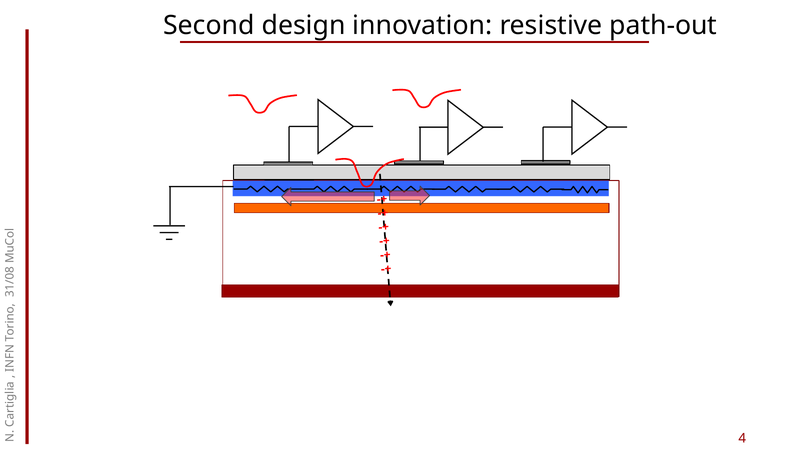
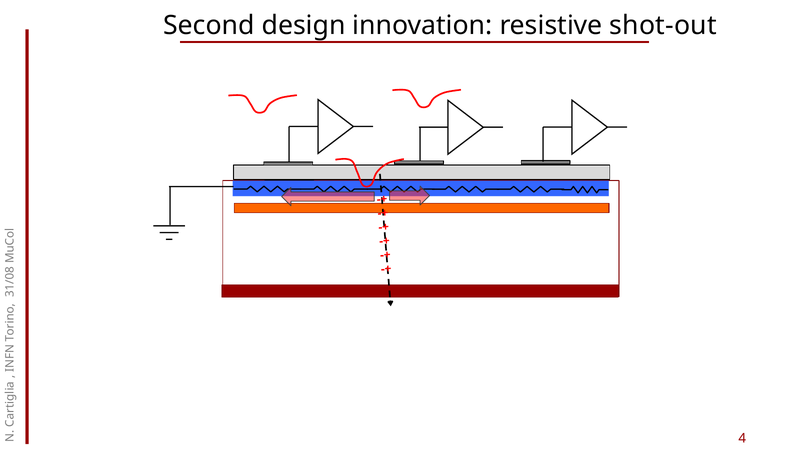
path-out: path-out -> shot-out (663, 26)
